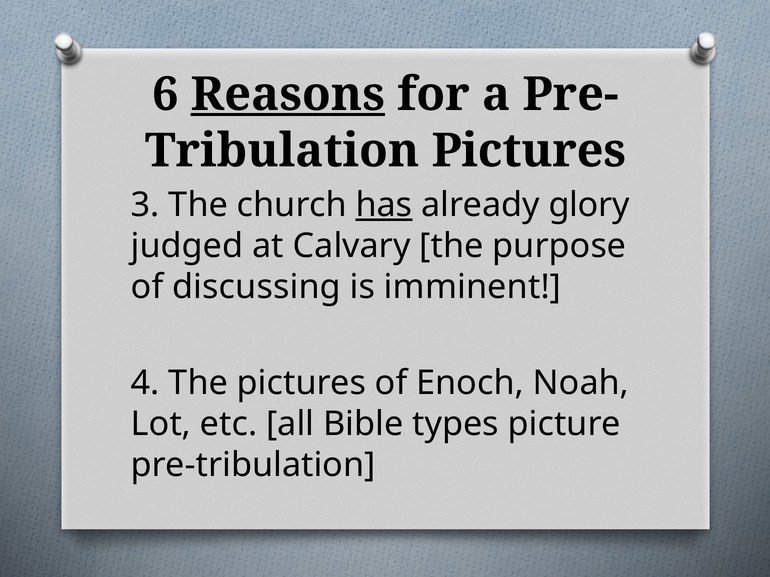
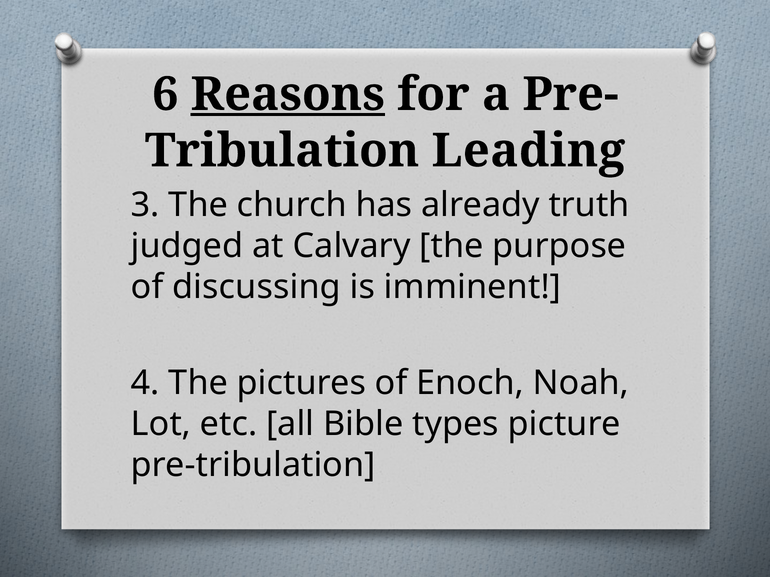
Tribulation Pictures: Pictures -> Leading (528, 151)
has underline: present -> none (384, 205)
glory: glory -> truth (589, 205)
